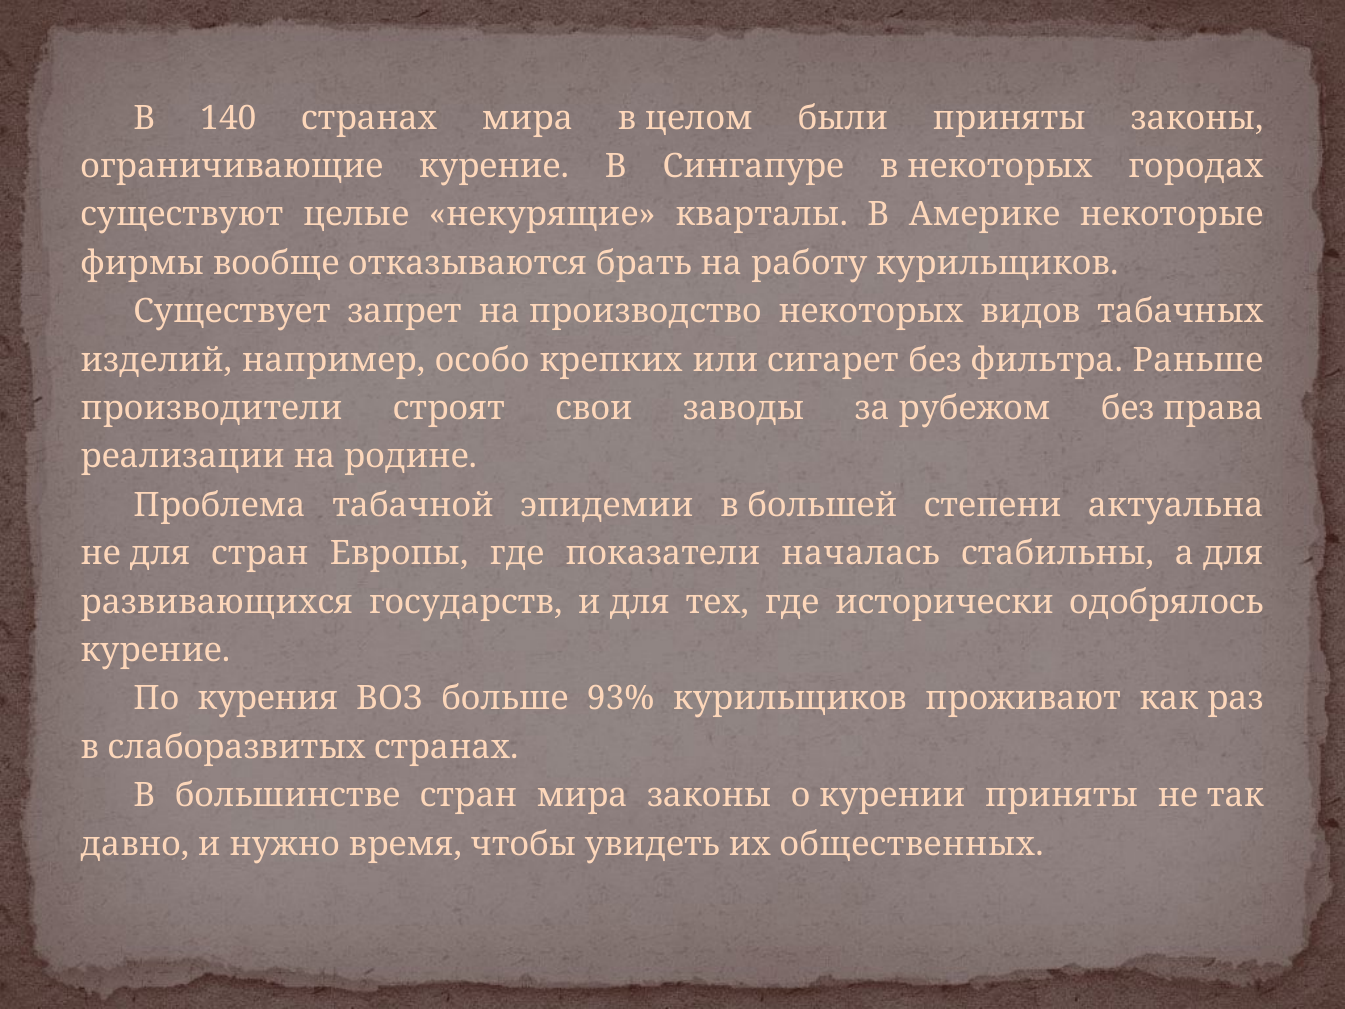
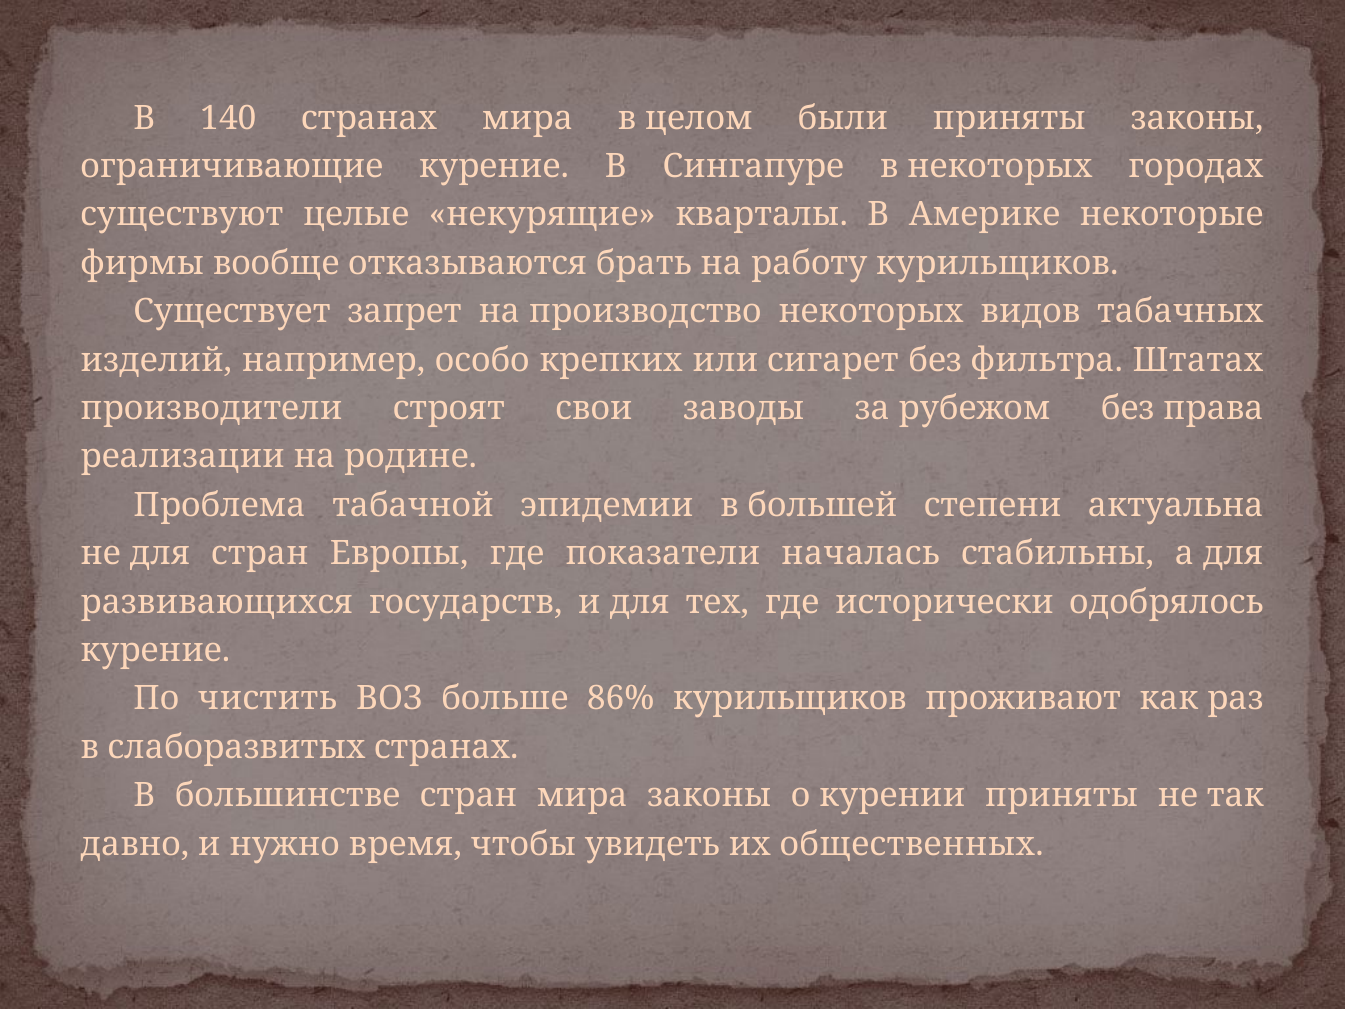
Раньше: Раньше -> Штатах (1198, 360)
курения: курения -> чистить (267, 699)
93%: 93% -> 86% (621, 699)
